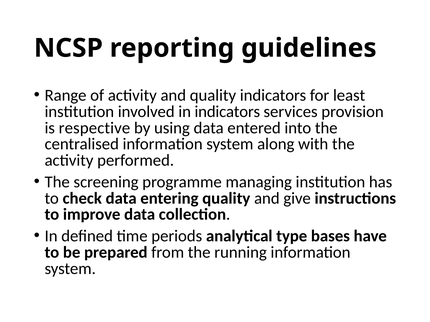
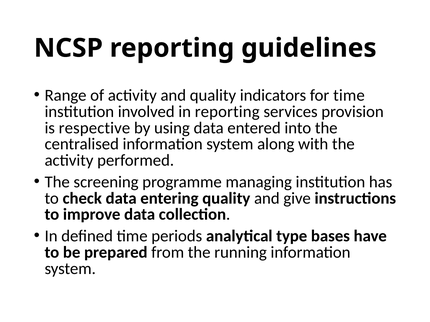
for least: least -> time (349, 95)
in indicators: indicators -> reporting (227, 112)
